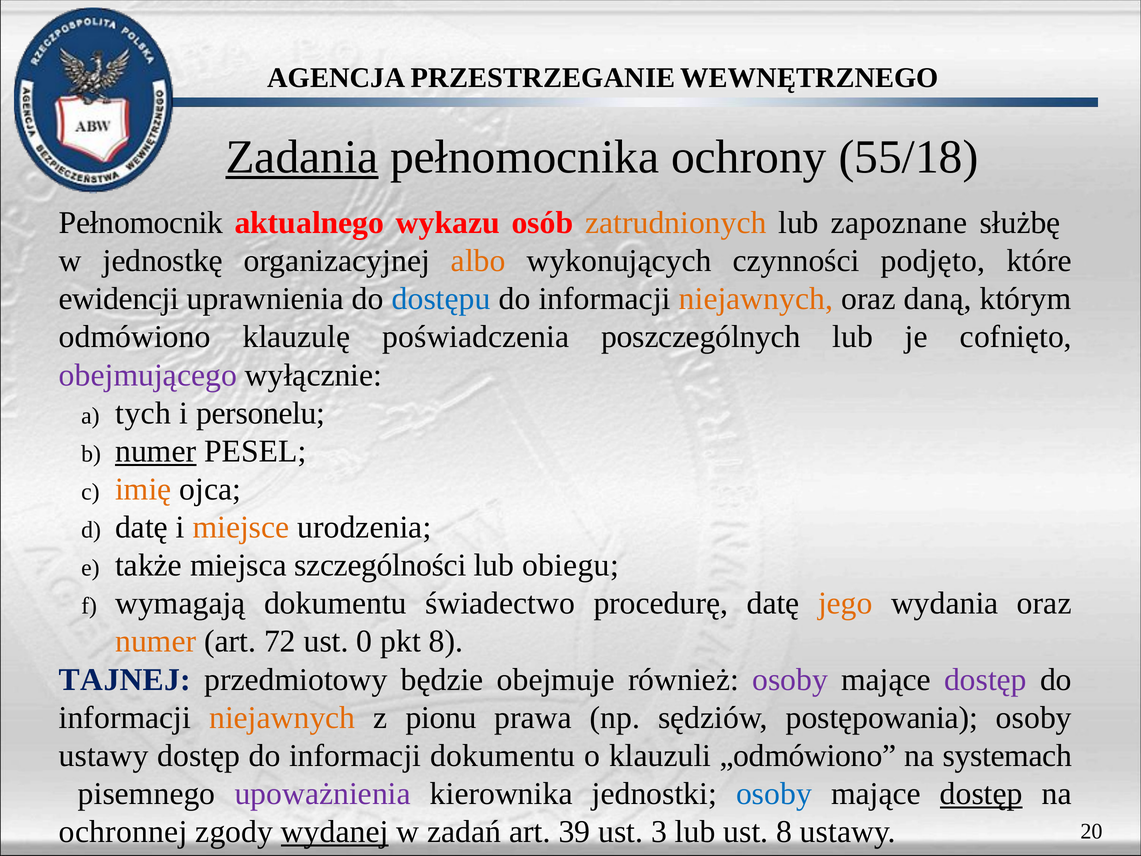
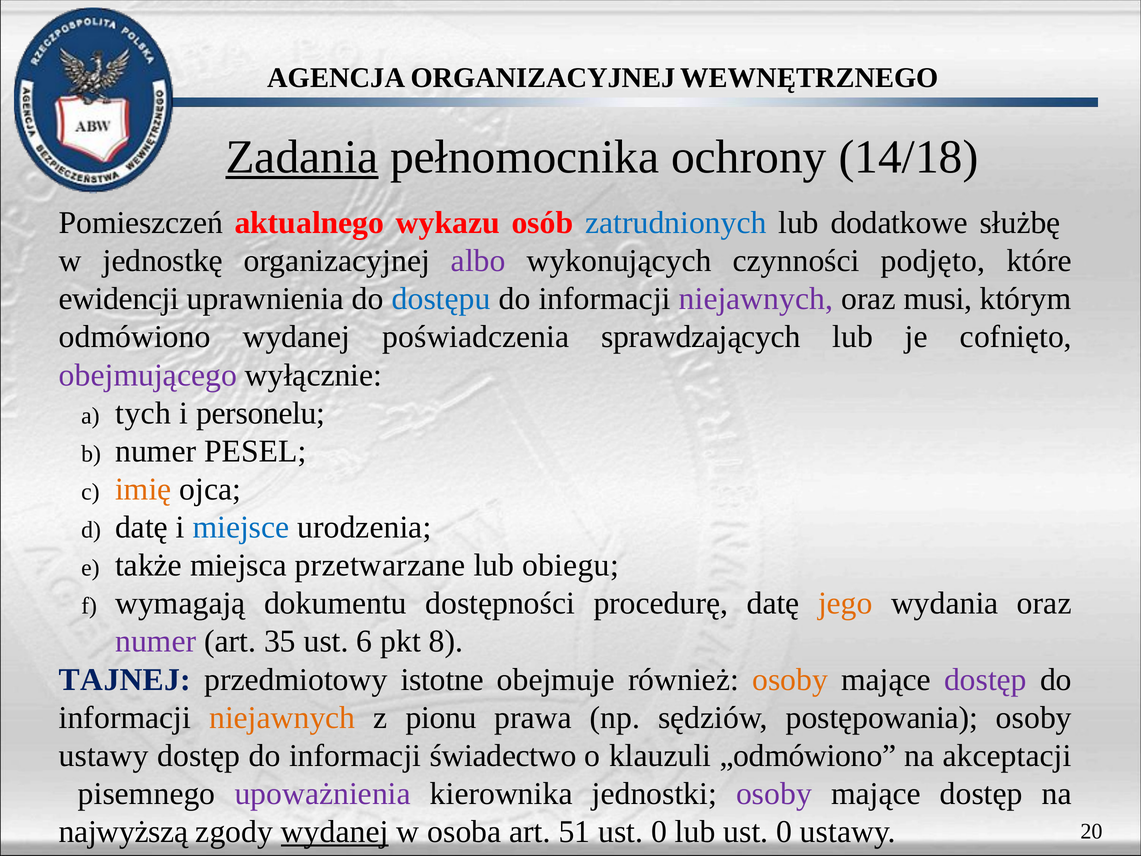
PRZESTRZEGANIE: PRZESTRZEGANIE -> ORGANIZACYJNEJ (543, 78)
55/18: 55/18 -> 14/18 (908, 157)
Pełnomocnik: Pełnomocnik -> Pomieszczeń (141, 223)
zatrudnionych colour: orange -> blue (676, 223)
zapoznane: zapoznane -> dodatkowe (899, 223)
albo colour: orange -> purple (478, 261)
niejawnych colour: orange -> purple (756, 299)
daną: daną -> musi (938, 299)
odmówiono klauzulę: klauzulę -> wydanej (296, 337)
poszczególnych: poszczególnych -> sprawdzających (701, 337)
numer underline: present -> none (156, 451)
miejsce colour: orange -> blue (241, 527)
szczególności: szczególności -> przetwarzane (380, 565)
świadectwo: świadectwo -> dostępności (500, 603)
numer colour: orange -> purple (156, 641)
72: 72 -> 35 (280, 641)
0: 0 -> 6 (364, 641)
będzie: będzie -> istotne (442, 679)
osoby colour: purple -> orange (790, 679)
informacji dokumentu: dokumentu -> świadectwo (503, 755)
systemach: systemach -> akceptacji (1007, 755)
osoby colour: blue -> purple (774, 793)
dostęp underline: present -> none (981, 793)
ochronnej: ochronnej -> najwyższą (123, 832)
zadań: zadań -> osoba (464, 832)
39: 39 -> 51 (574, 832)
3: 3 -> 0 (659, 832)
lub ust 8: 8 -> 0 (784, 832)
